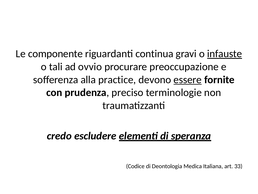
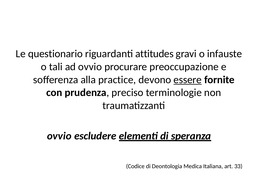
componente: componente -> questionario (55, 54)
continua: continua -> attitudes (154, 54)
infauste underline: present -> none (225, 54)
credo: credo -> ovvio (59, 136)
